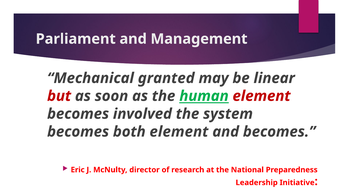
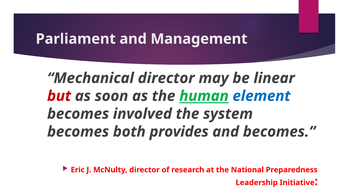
Mechanical granted: granted -> director (166, 78)
element colour: red -> blue (262, 96)
both element: element -> provides (179, 132)
